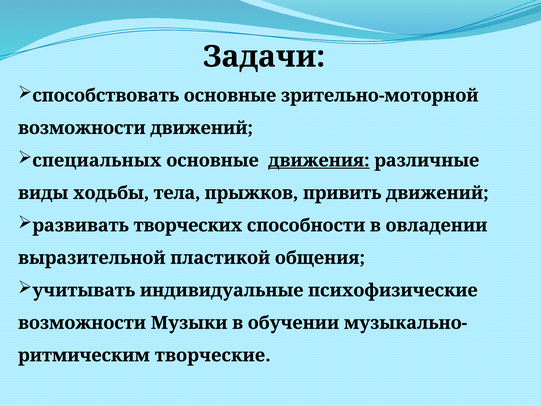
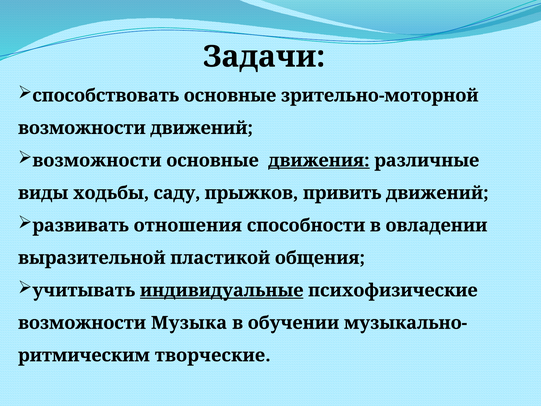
специальных: специальных -> возможности (97, 160)
тела: тела -> саду (177, 193)
творческих: творческих -> отношения (188, 225)
индивидуальные underline: none -> present (222, 290)
Музыки: Музыки -> Музыка (189, 323)
